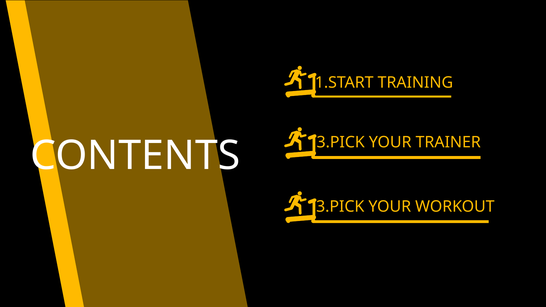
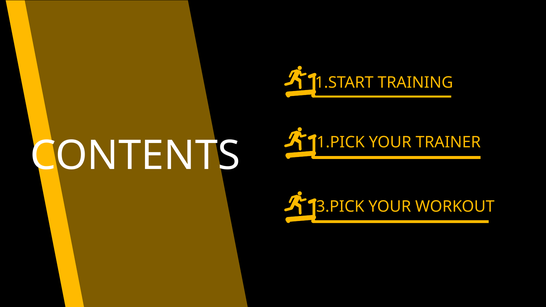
3.PICK: 3.PICK -> 1.PICK (341, 142)
